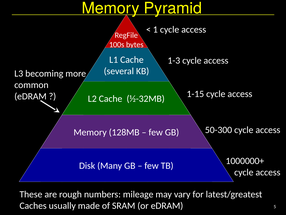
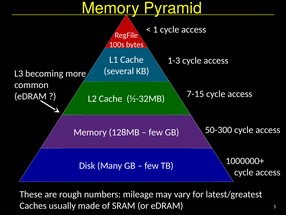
1-15: 1-15 -> 7-15 (195, 94)
